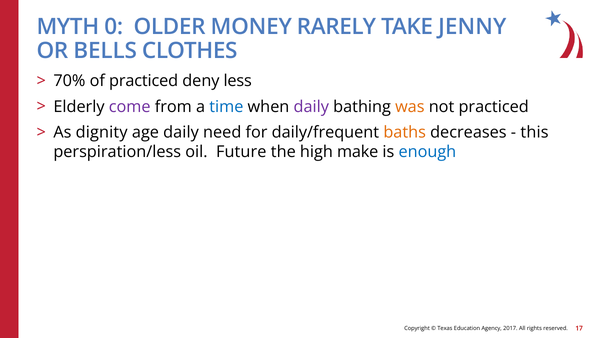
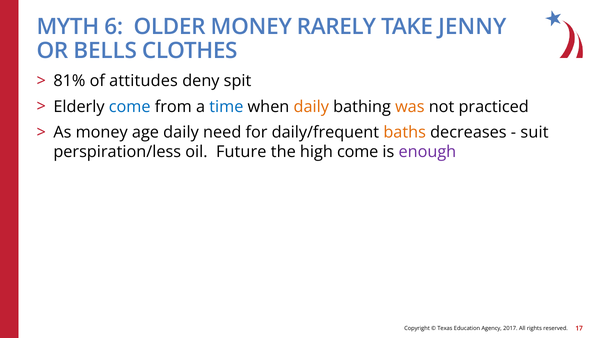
0: 0 -> 6 (114, 27)
70%: 70% -> 81% (69, 81)
of practiced: practiced -> attitudes (143, 81)
less: less -> spit (238, 81)
come colour: purple -> blue (130, 107)
daily colour: purple -> orange (311, 107)
As dignity: dignity -> money (102, 132)
this: this -> suit (535, 132)
high make: make -> come (358, 152)
enough colour: blue -> purple (427, 152)
